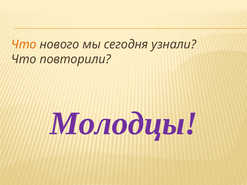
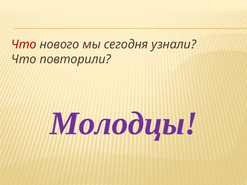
Что colour: orange -> red (24, 45)
